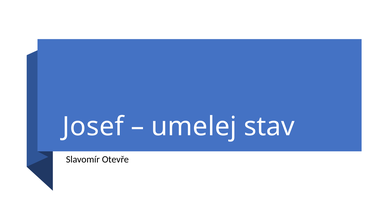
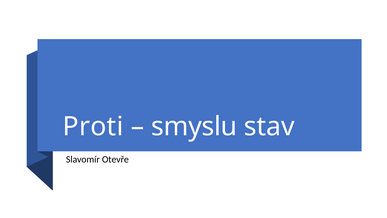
Josef: Josef -> Proti (93, 126)
umelej: umelej -> smyslu (194, 126)
